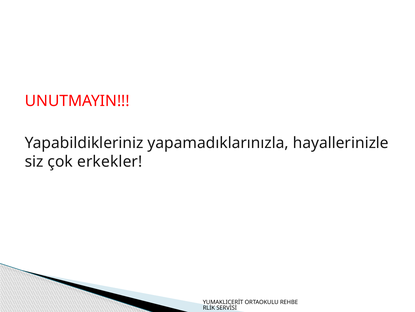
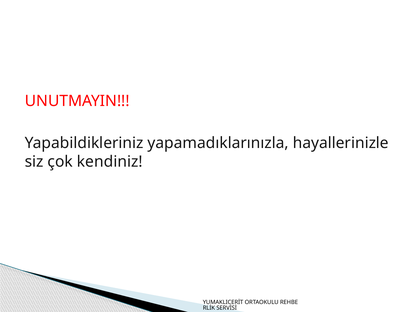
erkekler: erkekler -> kendiniz (110, 161)
